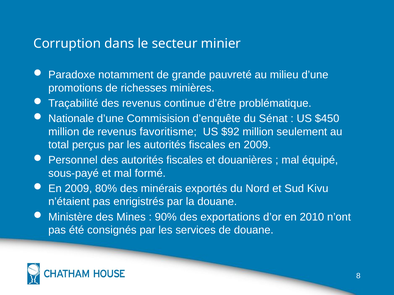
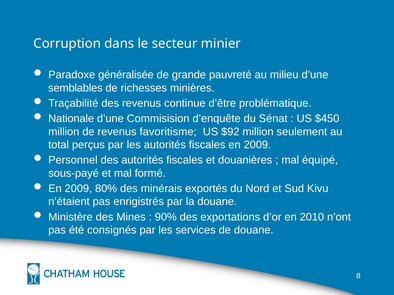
notamment: notamment -> généralisée (126, 75)
promotions: promotions -> semblables (75, 88)
